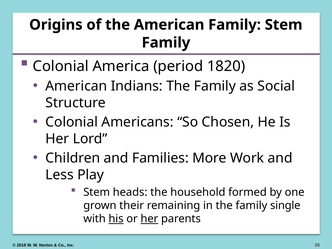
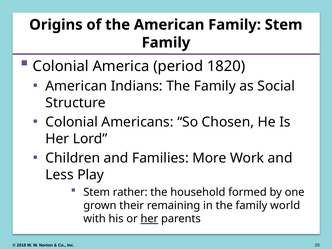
heads: heads -> rather (130, 192)
single: single -> world (285, 206)
his underline: present -> none (116, 219)
